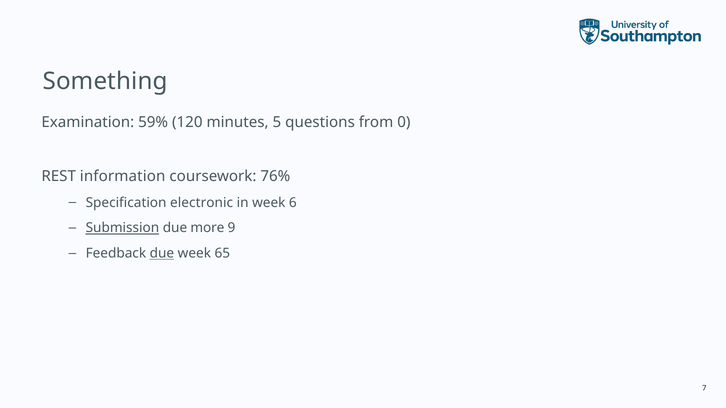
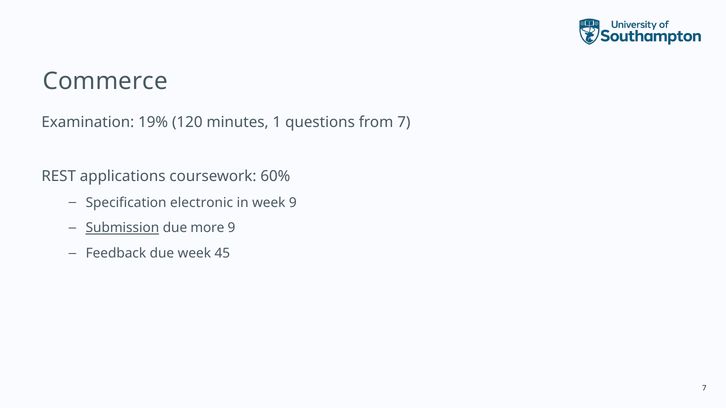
Something: Something -> Commerce (105, 81)
59%: 59% -> 19% (153, 122)
5: 5 -> 1 (277, 122)
from 0: 0 -> 7 (404, 122)
information: information -> applications (123, 177)
76%: 76% -> 60% (275, 177)
week 6: 6 -> 9 (293, 203)
due underline: present -> none (162, 254)
65: 65 -> 45 (222, 254)
